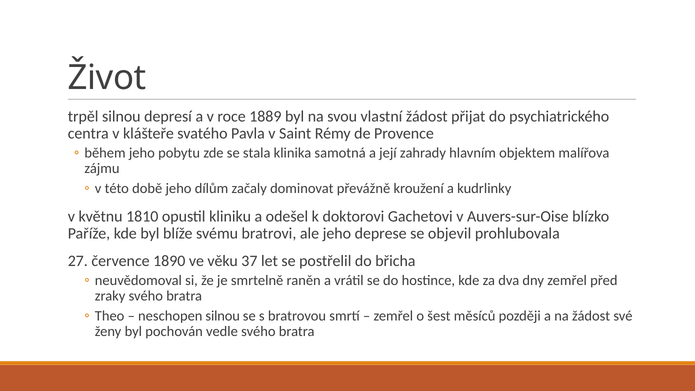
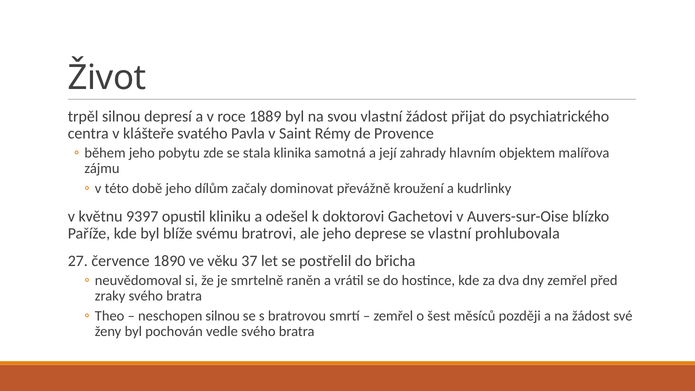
1810: 1810 -> 9397 (142, 216)
se objevil: objevil -> vlastní (450, 234)
